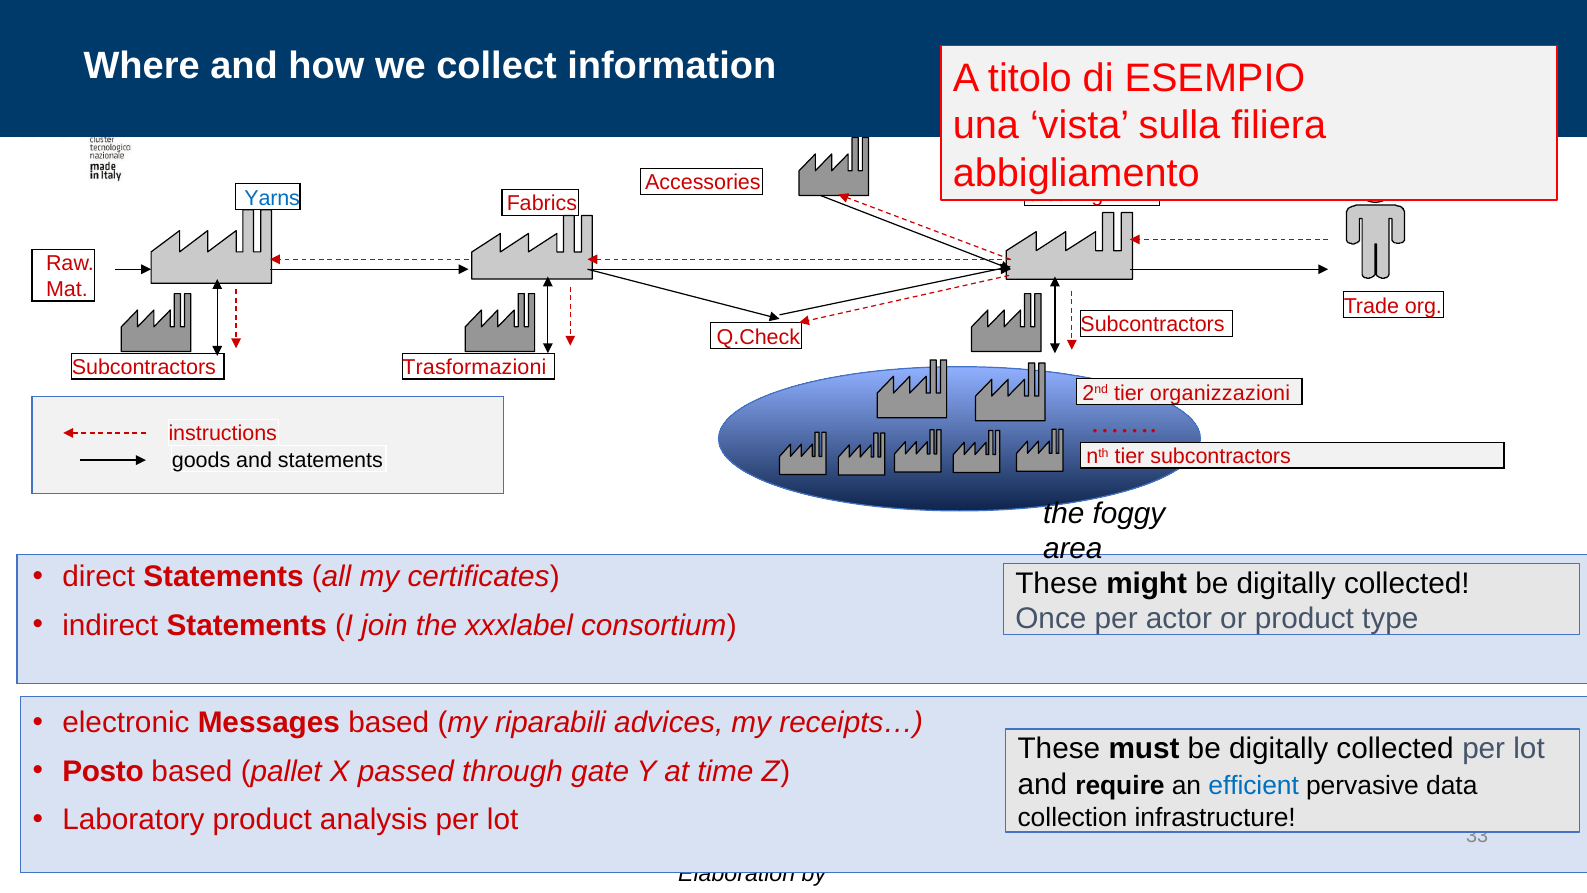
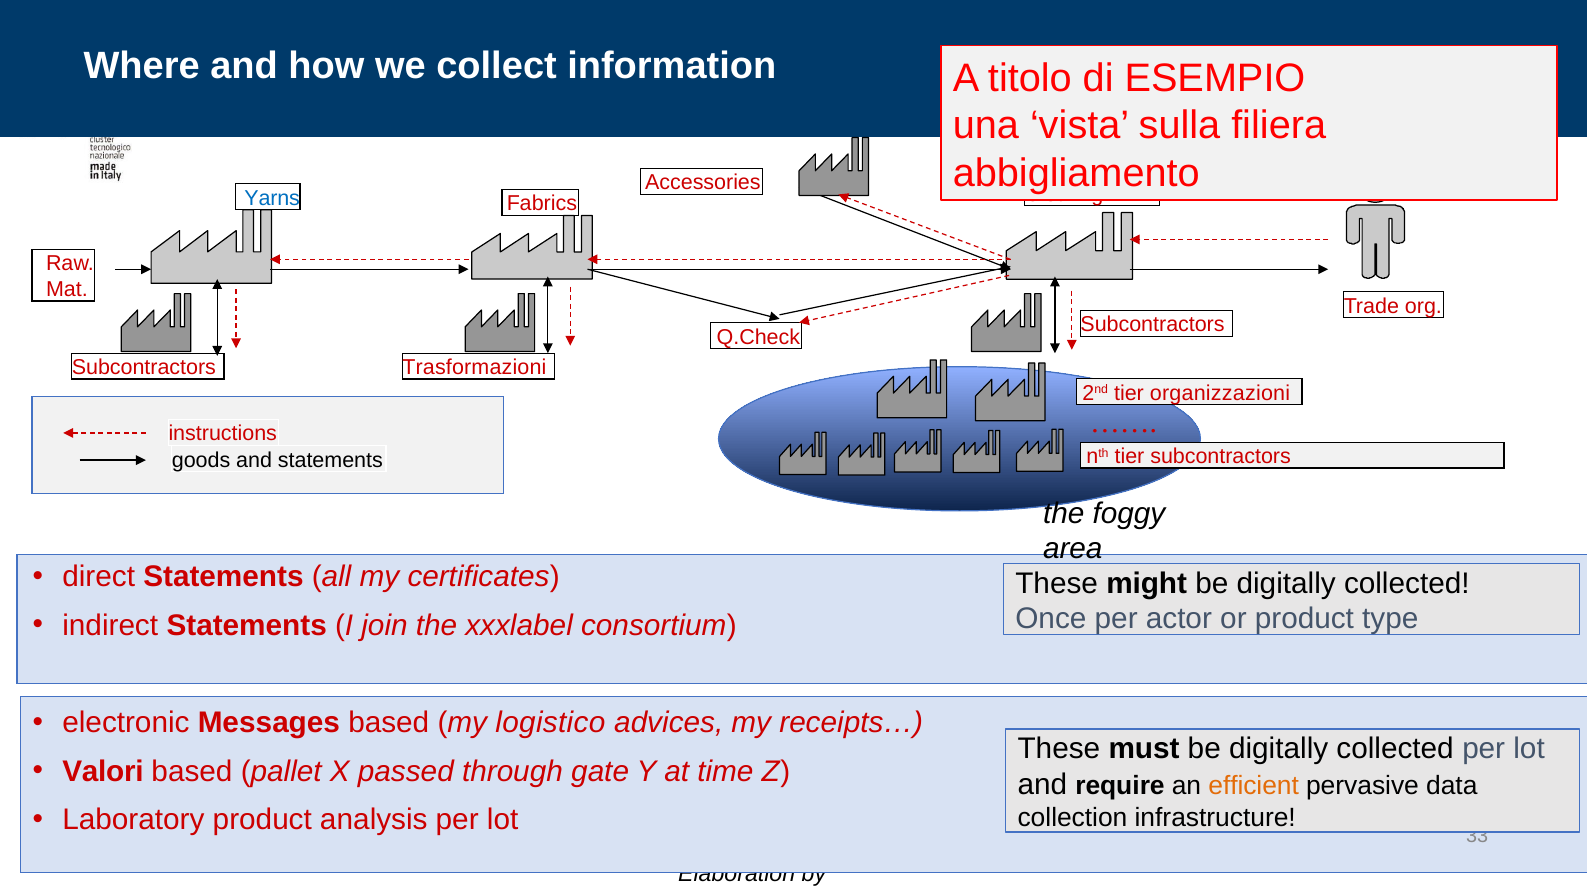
riparabili: riparabili -> logistico (550, 722)
Posto: Posto -> Valori (103, 771)
efficient colour: blue -> orange (1254, 785)
